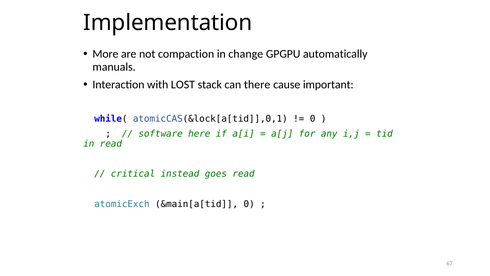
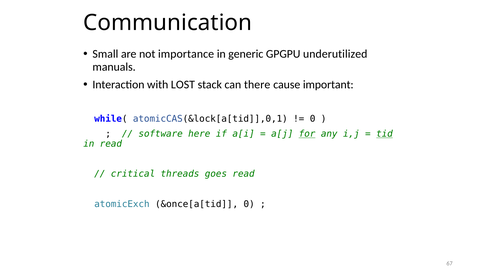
Implementation: Implementation -> Communication (168, 23)
More: More -> Small (105, 54)
compaction: compaction -> importance (186, 54)
change: change -> generic (246, 54)
automatically: automatically -> underutilized (335, 54)
for underline: none -> present (307, 134)
tid underline: none -> present (384, 134)
instead: instead -> threads (180, 174)
&main[a[tid: &main[a[tid -> &once[a[tid (197, 204)
